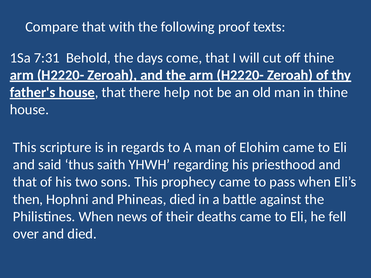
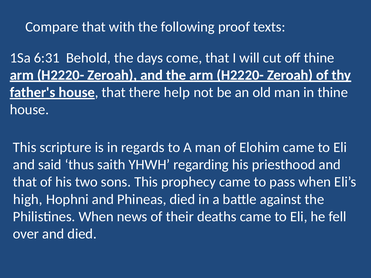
7:31: 7:31 -> 6:31 (47, 58)
then: then -> high (28, 199)
